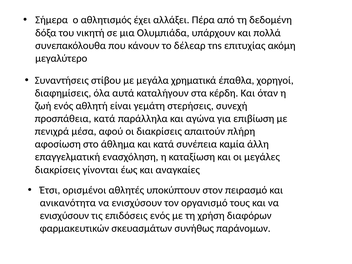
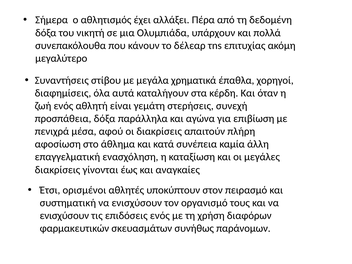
προσπάθεια κατά: κατά -> δόξα (105, 119)
ανικανότητα: ανικανότητα -> συστηματική (68, 203)
